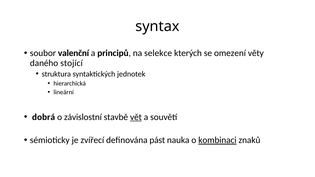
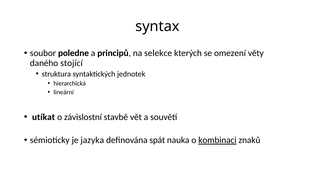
valenční: valenční -> poledne (73, 53)
dobrá: dobrá -> utíkat (44, 117)
vět underline: present -> none (136, 117)
zvířecí: zvířecí -> jazyka (92, 140)
pást: pást -> spát (157, 140)
